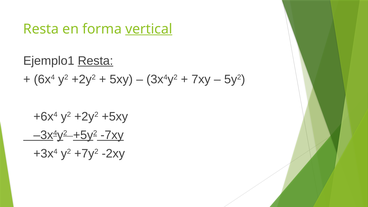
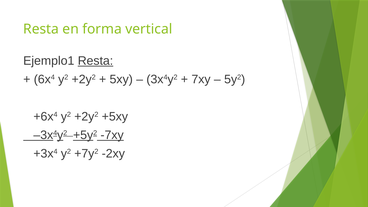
vertical underline: present -> none (149, 29)
